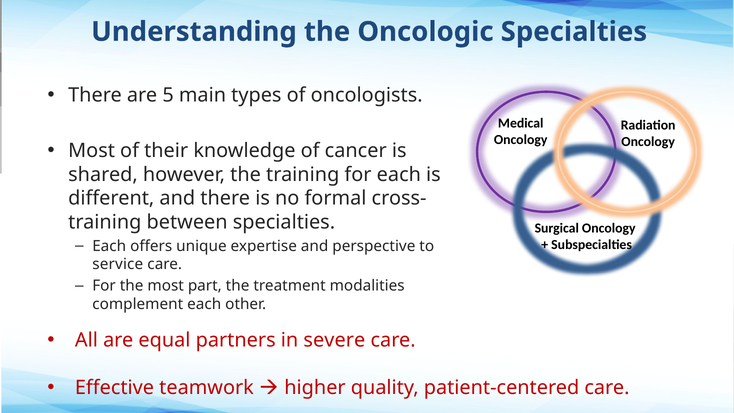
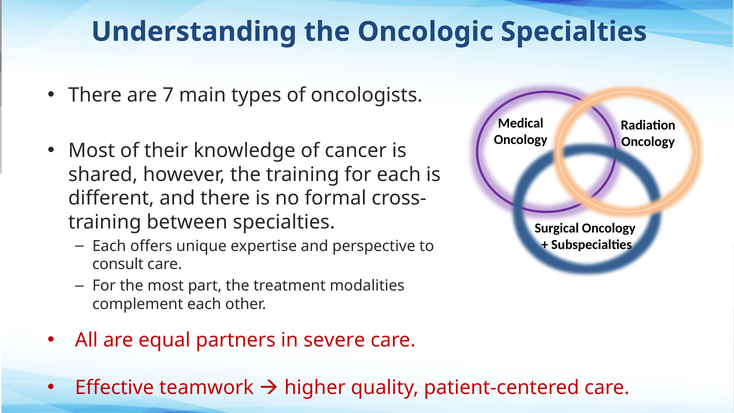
5: 5 -> 7 (168, 95)
service: service -> consult (118, 264)
